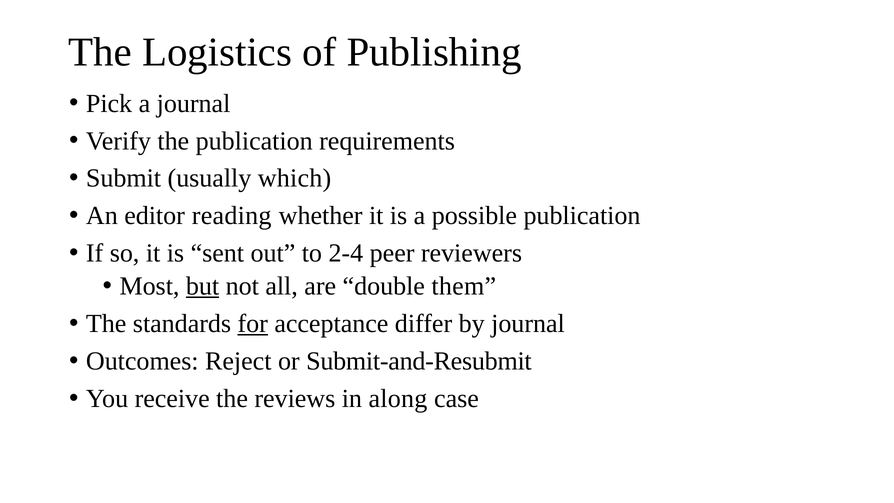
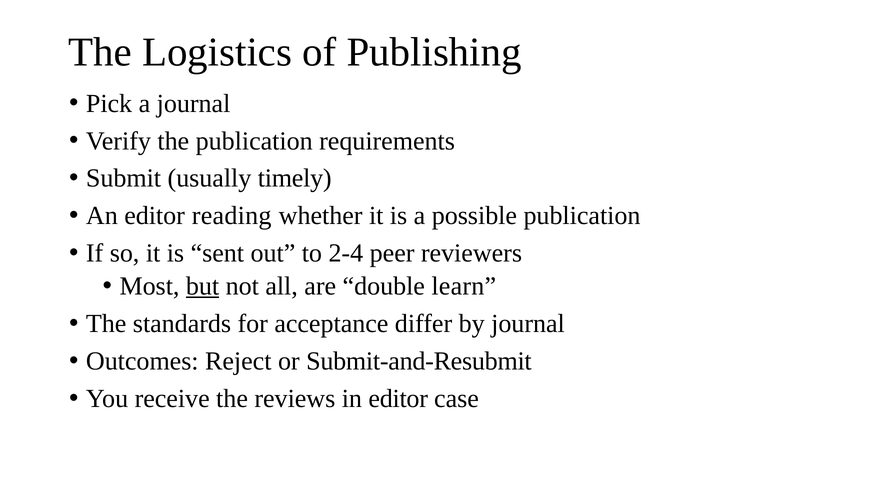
which: which -> timely (295, 178)
them: them -> learn (464, 286)
for underline: present -> none (253, 324)
in along: along -> editor (398, 399)
